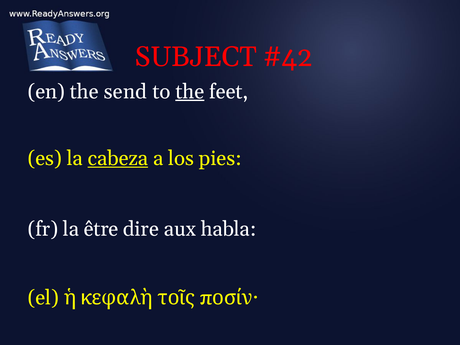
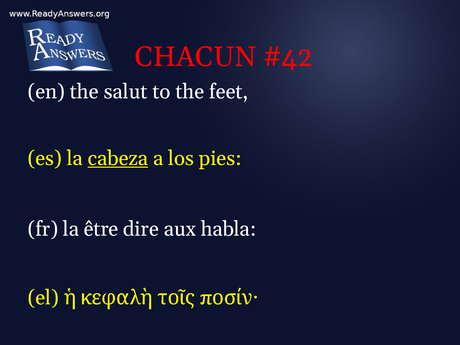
SUBJECT: SUBJECT -> CHACUN (196, 57)
send: send -> salut (126, 92)
the underline: present -> none (190, 92)
